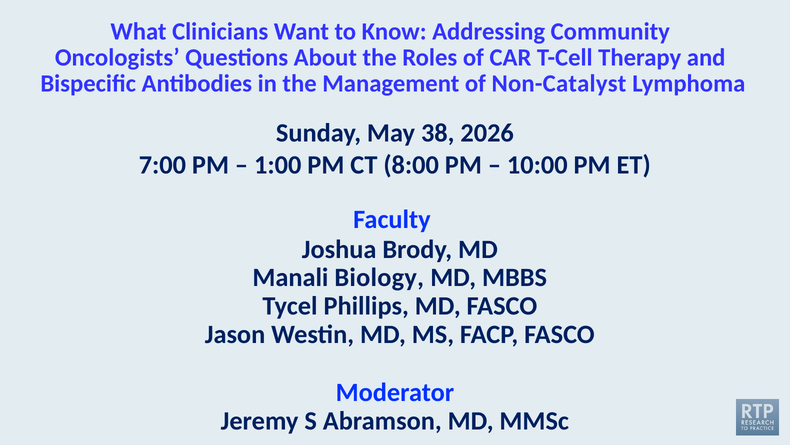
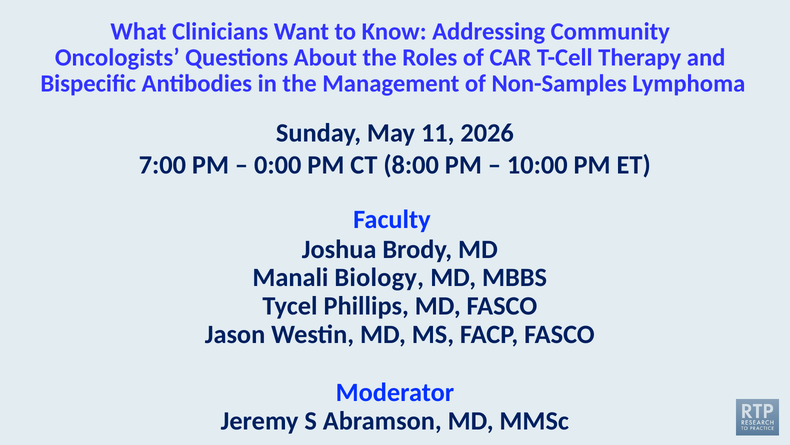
Non-Catalyst: Non-Catalyst -> Non-Samples (559, 84)
38: 38 -> 11 (438, 133)
1:00: 1:00 -> 0:00 (278, 165)
